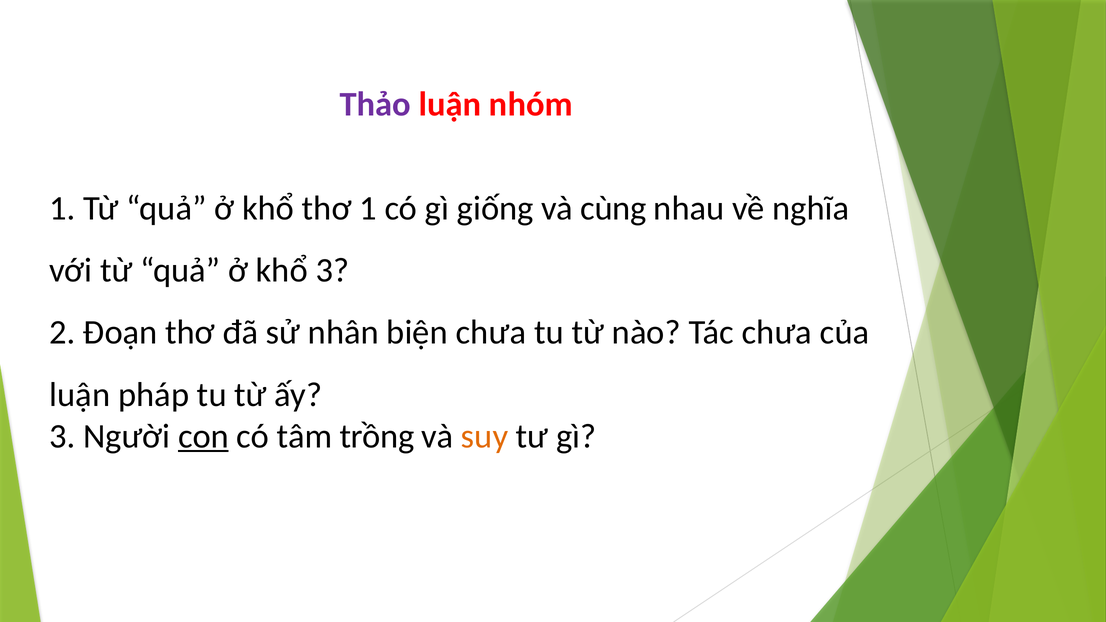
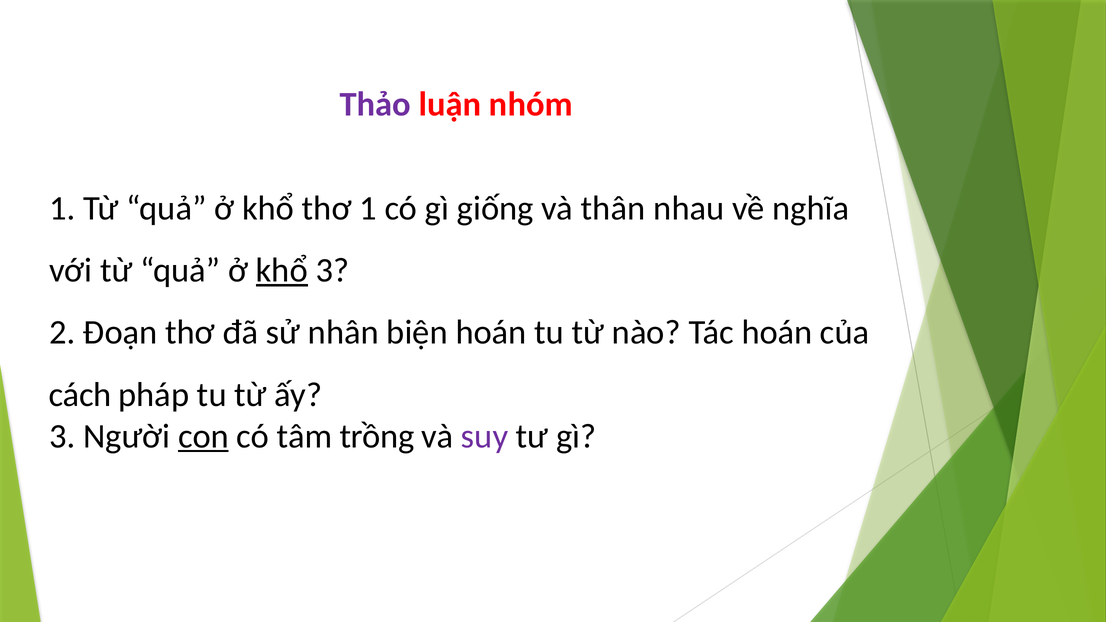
cùng: cùng -> thân (613, 208)
khổ underline: none -> present (282, 270)
biện chưa: chưa -> hoán (491, 333)
Tác chưa: chưa -> hoán (777, 333)
luận: luận -> cách (80, 395)
suy colour: orange -> purple (485, 436)
